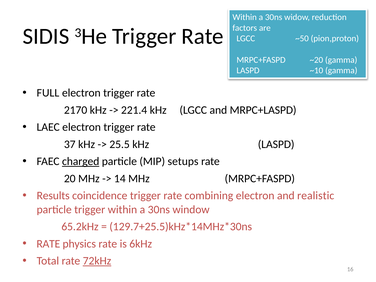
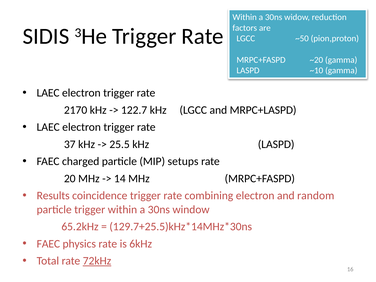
FULL: FULL -> LAEC (48, 93)
221.4: 221.4 -> 122.7 (134, 110)
charged underline: present -> none (81, 161)
realistic: realistic -> random (316, 196)
RATE: RATE -> FAEC (48, 244)
